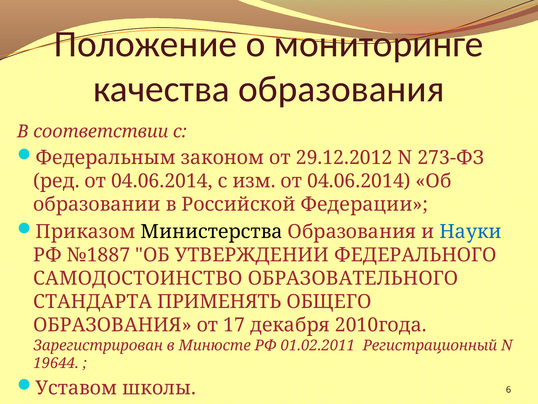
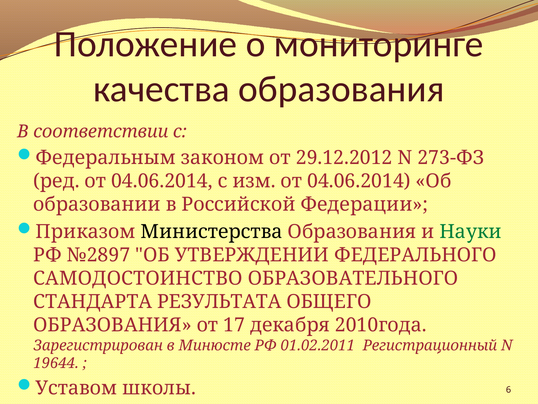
Науки colour: blue -> green (471, 231)
№1887: №1887 -> №2897 (99, 255)
ПРИМЕНЯТЬ: ПРИМЕНЯТЬ -> РЕЗУЛЬТАТА (219, 301)
